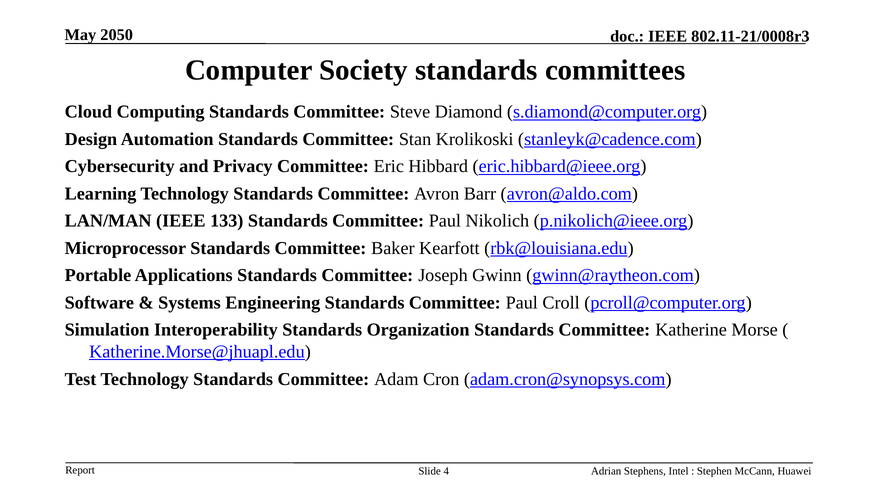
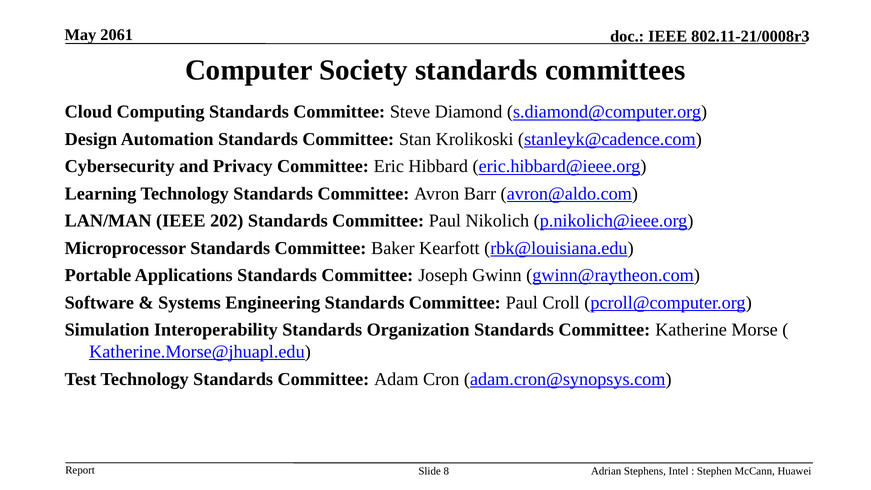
2050: 2050 -> 2061 (117, 35)
133: 133 -> 202 (227, 221)
4: 4 -> 8 (446, 471)
